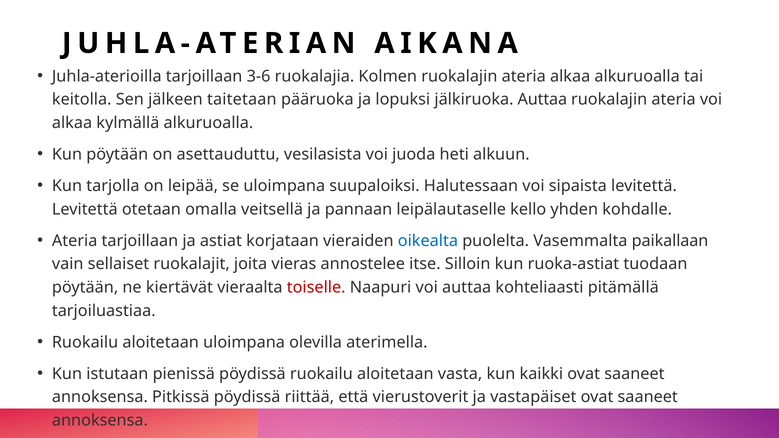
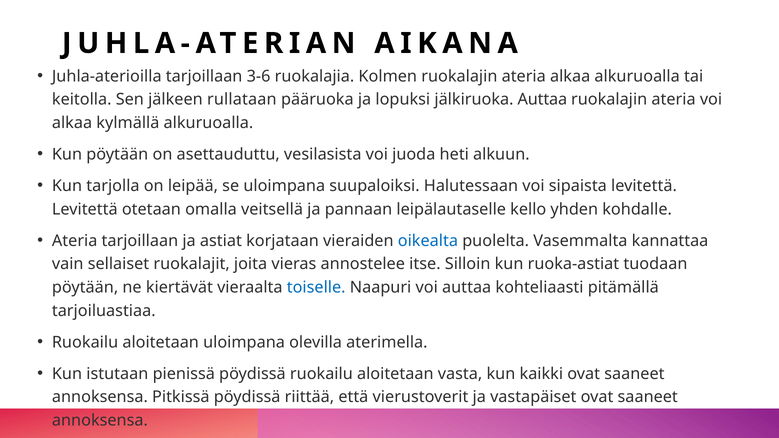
taitetaan: taitetaan -> rullataan (242, 100)
paikallaan: paikallaan -> kannattaa (670, 241)
toiselle colour: red -> blue (316, 288)
